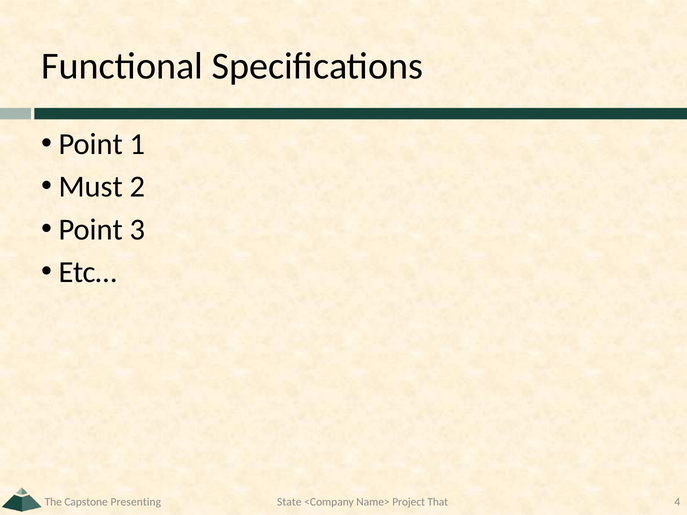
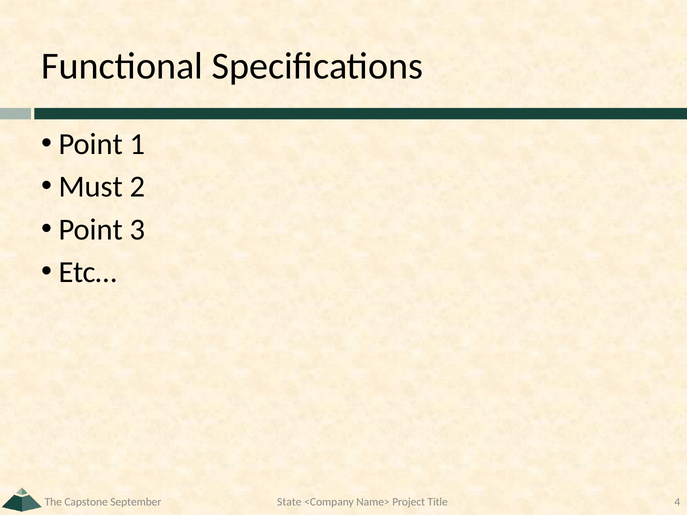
That: That -> Title (438, 502)
Presenting: Presenting -> September (136, 502)
